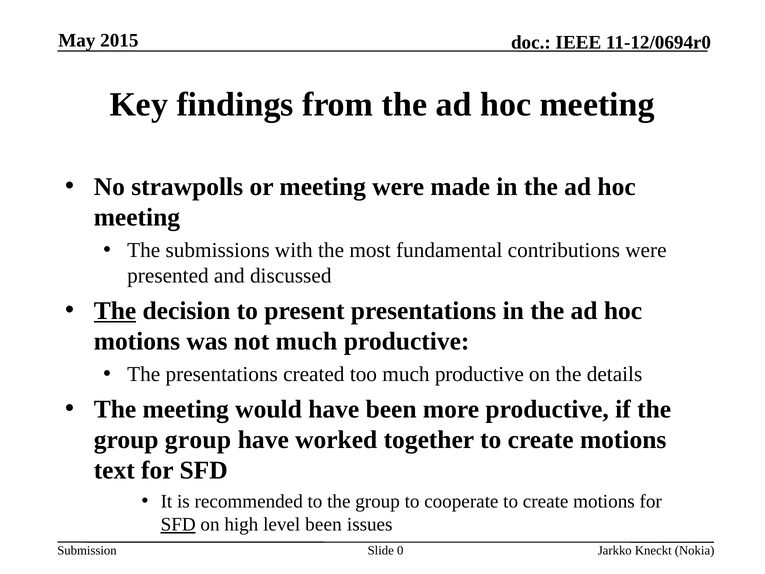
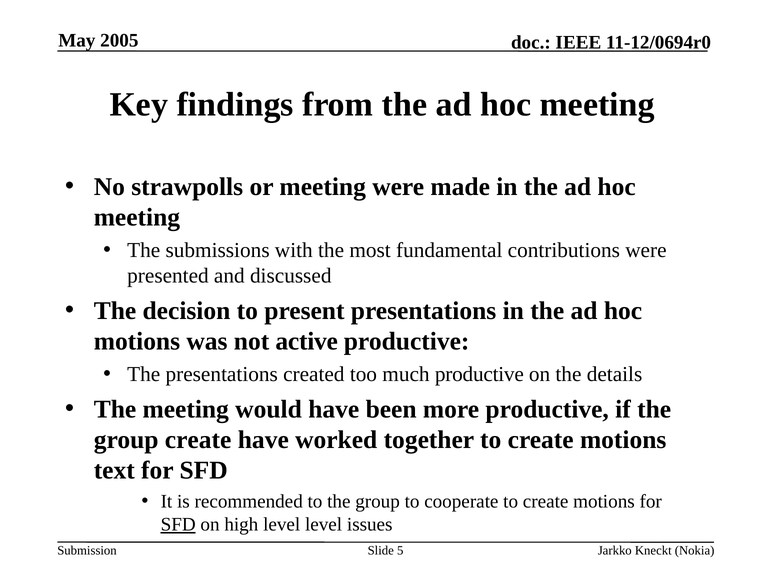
2015: 2015 -> 2005 (119, 41)
The underline: present -> none (115, 311)
not much: much -> active (307, 341)
group group: group -> create (198, 440)
level been: been -> level (324, 524)
0: 0 -> 5 (400, 550)
